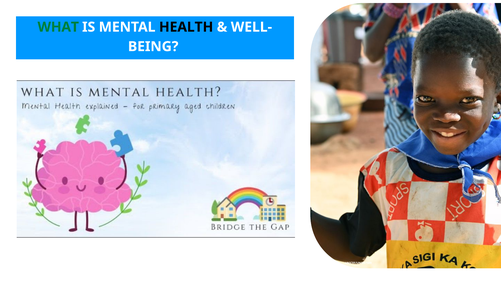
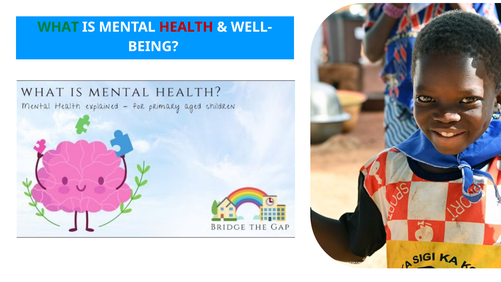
HEALTH colour: black -> red (186, 27)
